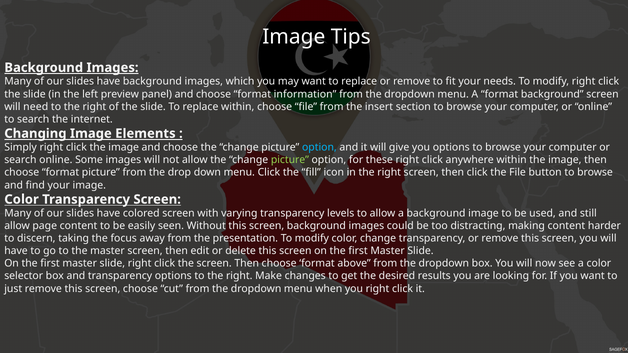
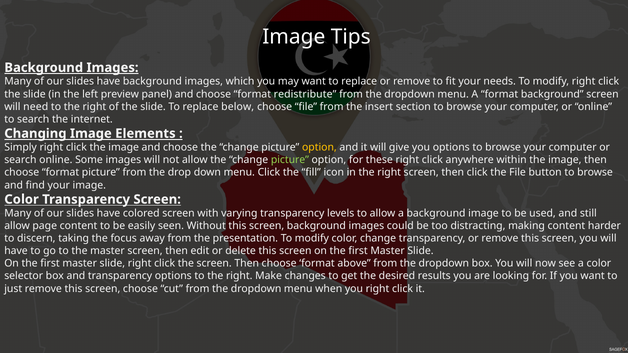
information: information -> redistribute (305, 94)
replace within: within -> below (238, 107)
option colour: light blue -> yellow (319, 148)
